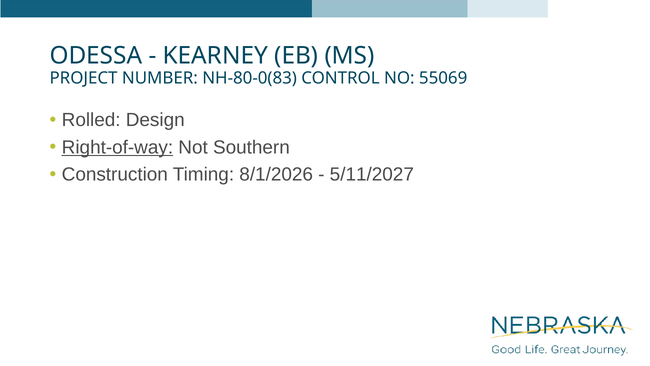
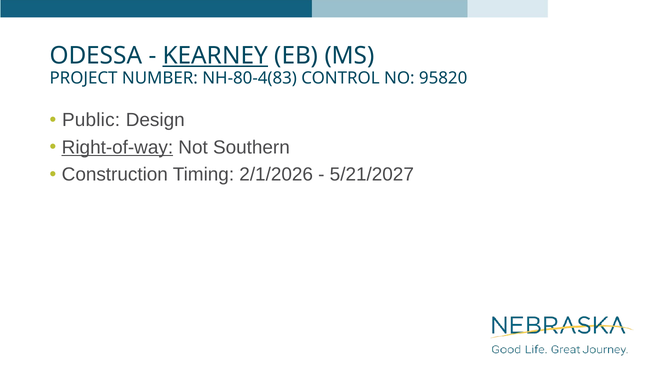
KEARNEY underline: none -> present (215, 56)
NH-80-0(83: NH-80-0(83 -> NH-80-4(83 (250, 78)
55069: 55069 -> 95820 (443, 78)
Rolled: Rolled -> Public (91, 120)
8/1/2026: 8/1/2026 -> 2/1/2026 (276, 174)
5/11/2027: 5/11/2027 -> 5/21/2027 (372, 174)
